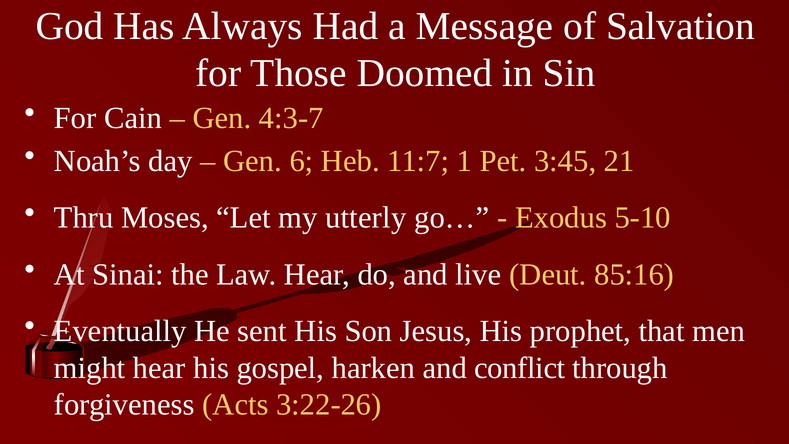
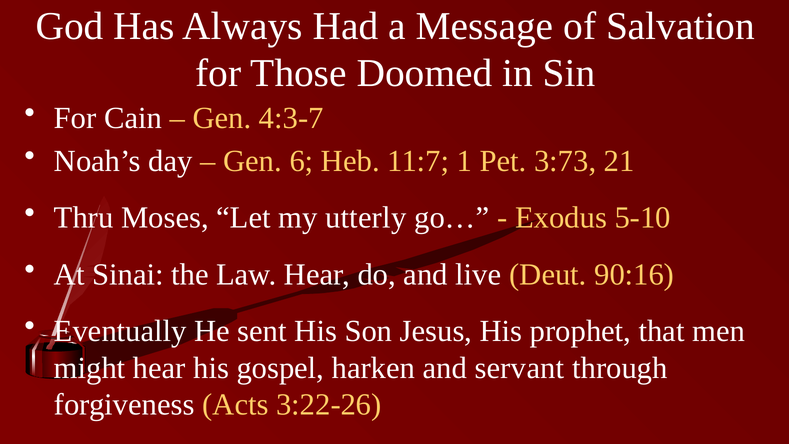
3:45: 3:45 -> 3:73 (565, 161)
85:16: 85:16 -> 90:16 (634, 274)
conflict: conflict -> servant (519, 368)
